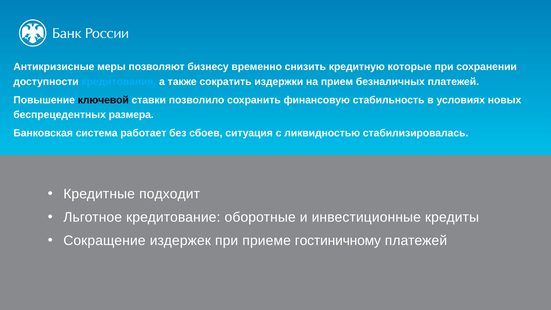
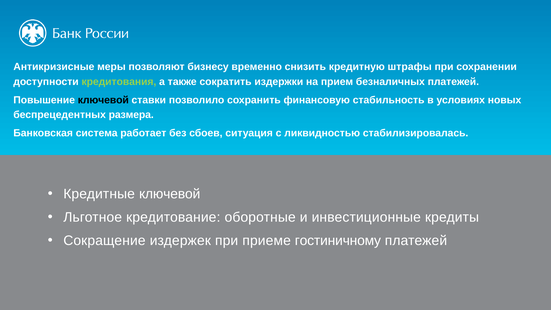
которые: которые -> штрафы (410, 67)
кредитования colour: light blue -> light green (119, 82)
Кредитные подходит: подходит -> ключевой (170, 194)
